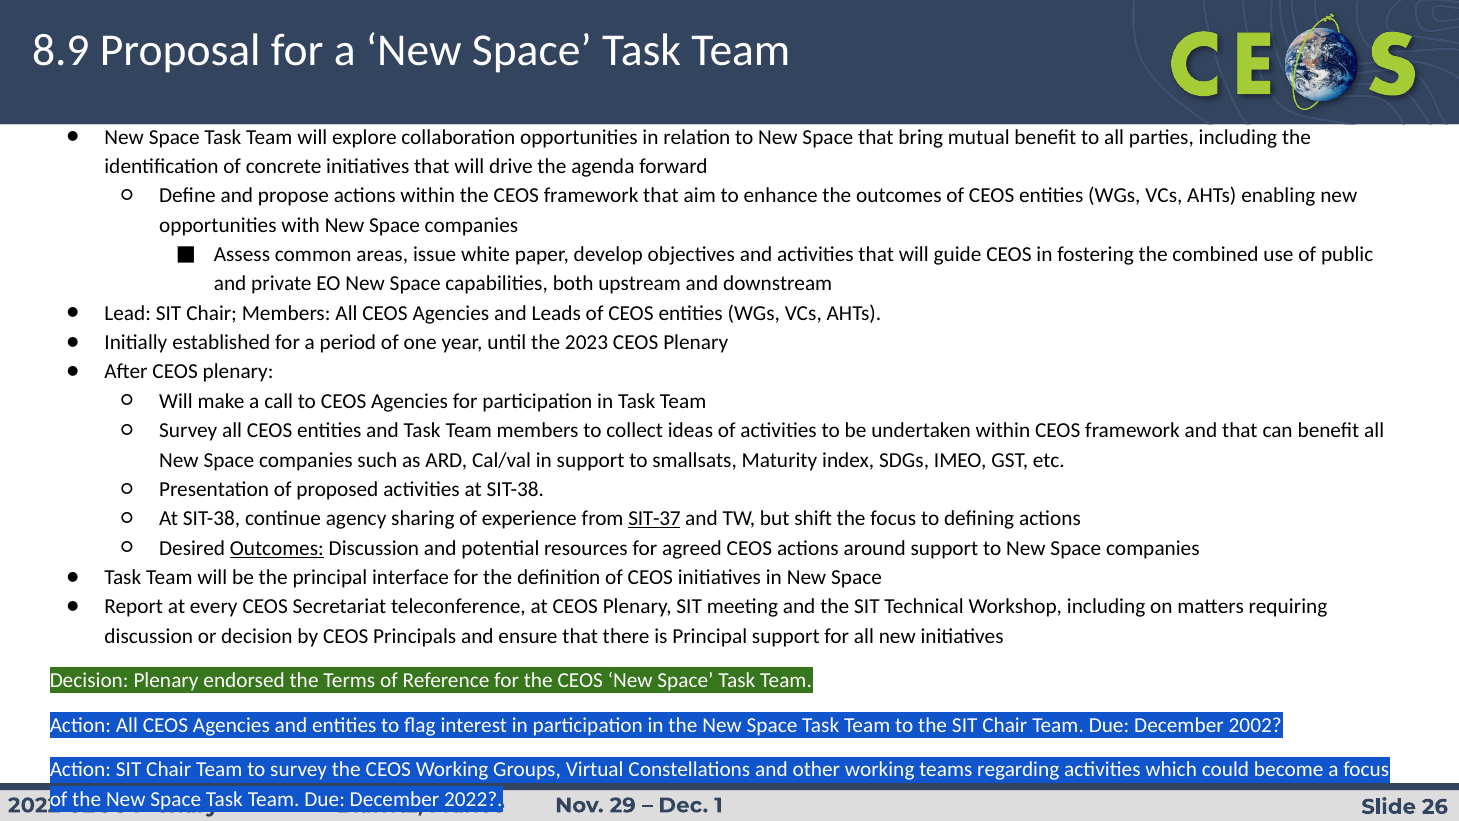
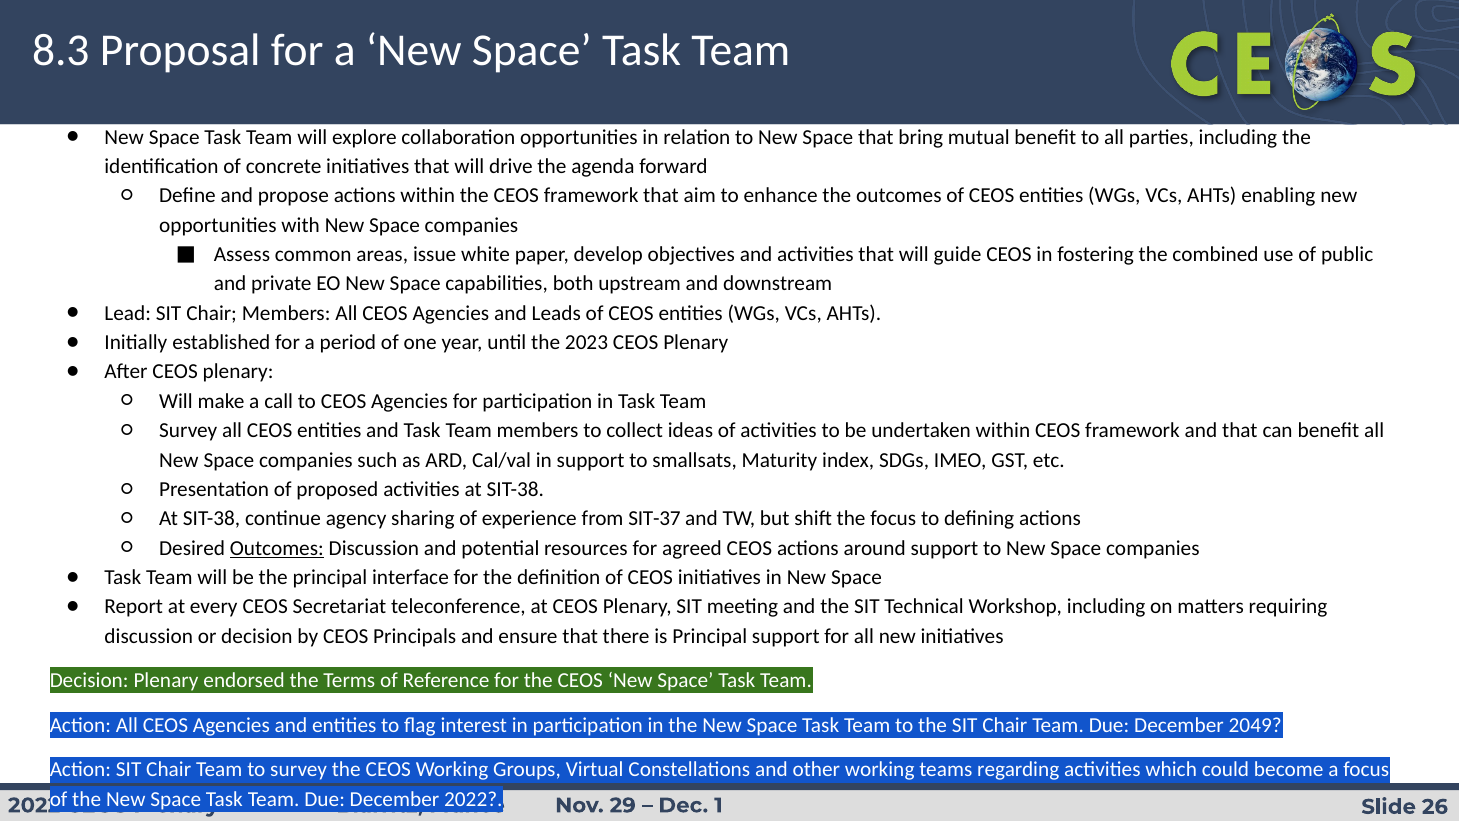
8.9: 8.9 -> 8.3 (61, 51)
SIT-37 underline: present -> none (655, 518)
2002: 2002 -> 2049 (1255, 725)
